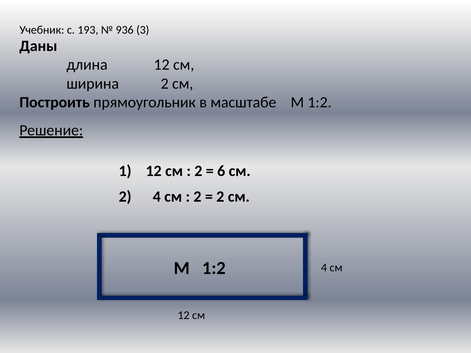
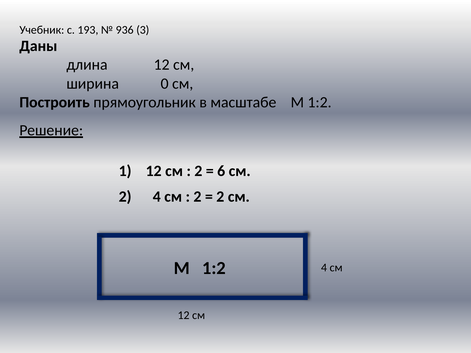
ширина 2: 2 -> 0 (165, 84)
